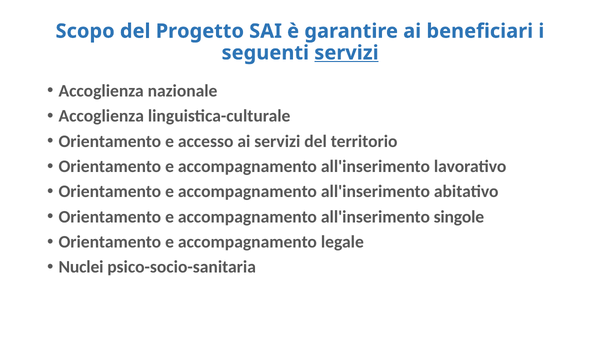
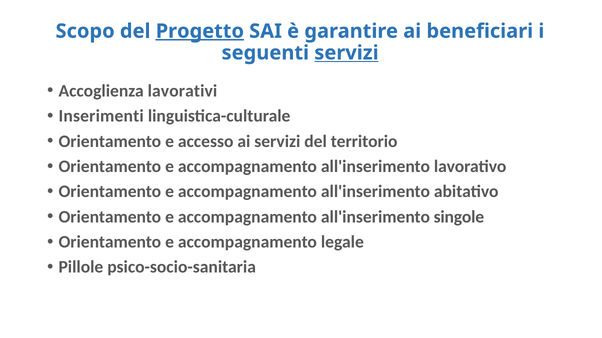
Progetto underline: none -> present (200, 31)
nazionale: nazionale -> lavorativi (182, 91)
Accoglienza: Accoglienza -> Inserimenti (101, 116)
Nuclei: Nuclei -> Pillole (81, 268)
